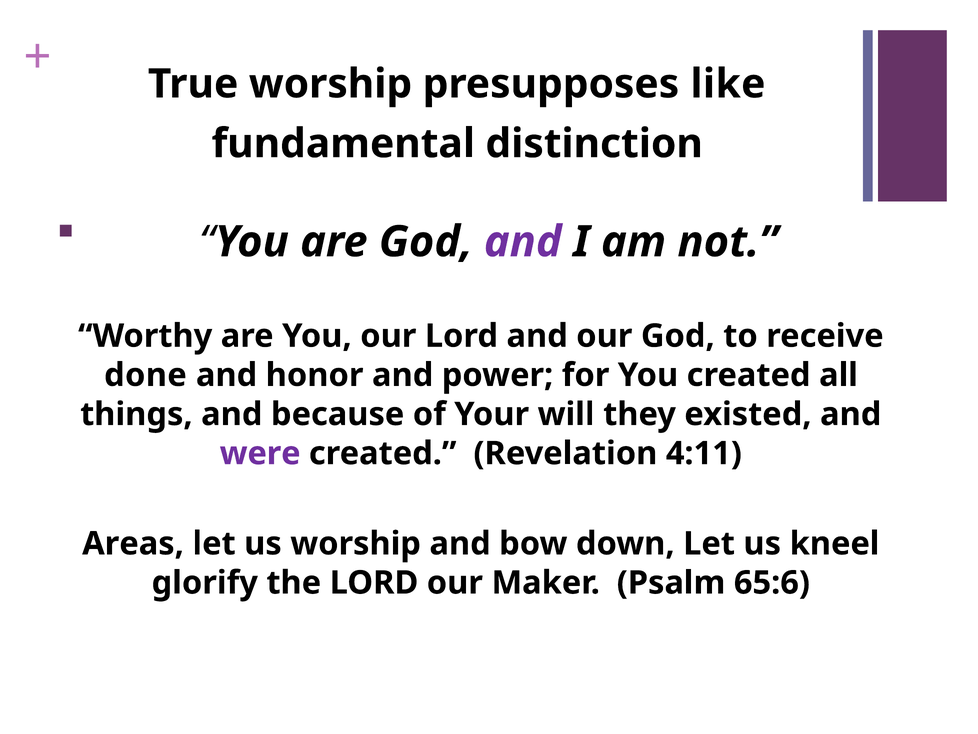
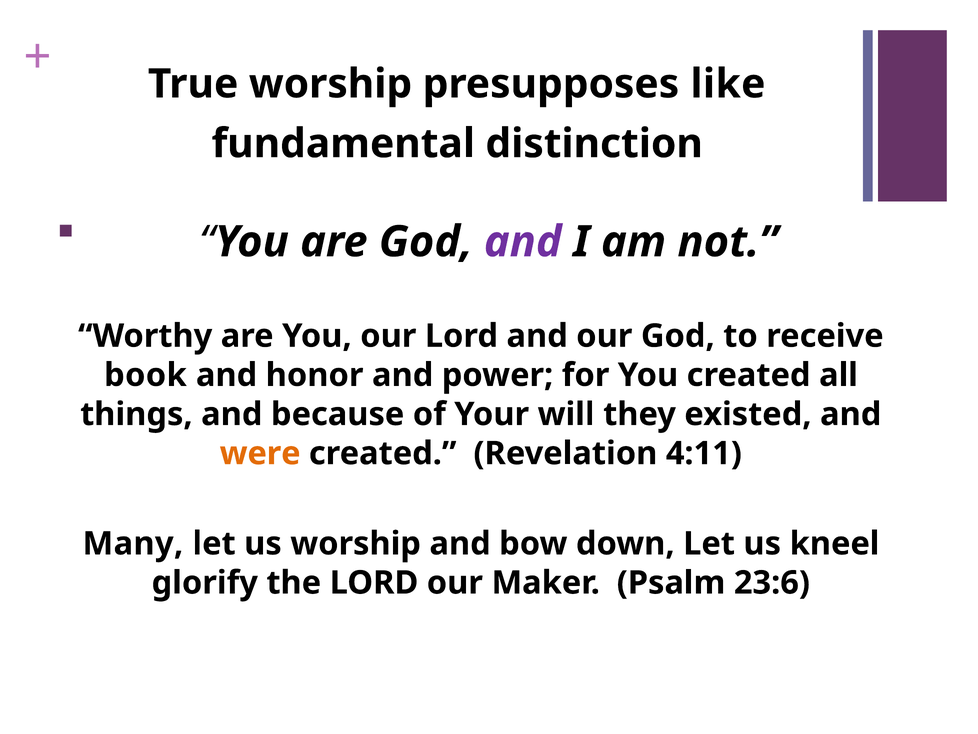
done: done -> book (145, 375)
were colour: purple -> orange (260, 453)
Areas: Areas -> Many (133, 543)
65:6: 65:6 -> 23:6 (772, 582)
